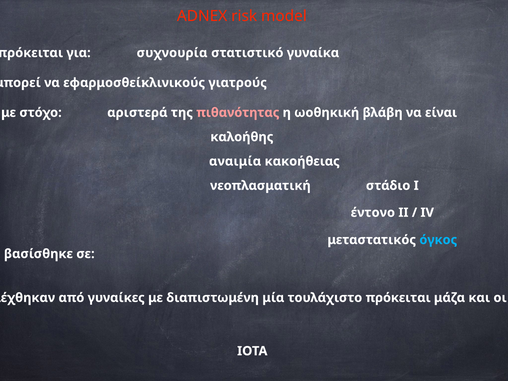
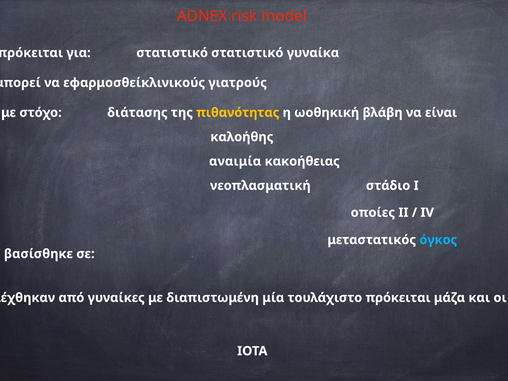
συχνουρία: συχνουρία -> στατιστικό (172, 53)
αριστερά: αριστερά -> διάτασης (137, 113)
πιθανότητας colour: pink -> yellow (238, 113)
έντονο: έντονο -> οποίες (373, 213)
